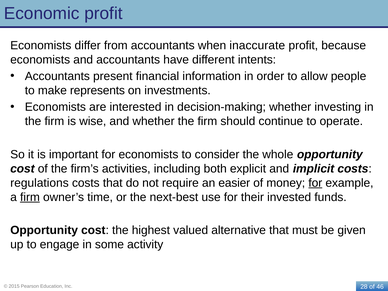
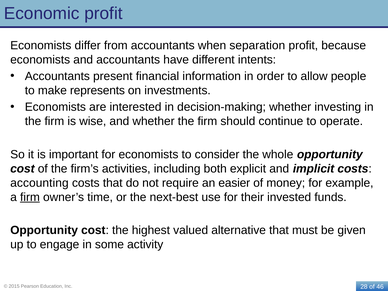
inaccurate: inaccurate -> separation (257, 45)
regulations: regulations -> accounting (39, 183)
for underline: present -> none (315, 183)
